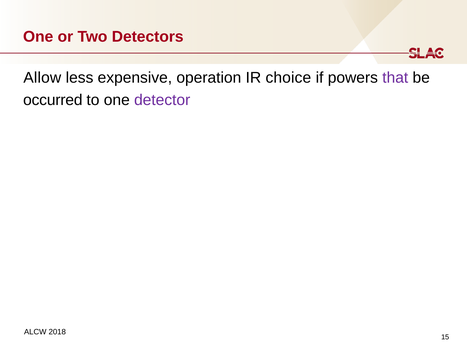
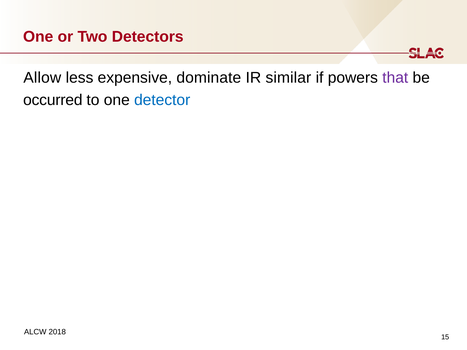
operation: operation -> dominate (209, 78)
choice: choice -> similar (288, 78)
detector colour: purple -> blue (162, 100)
